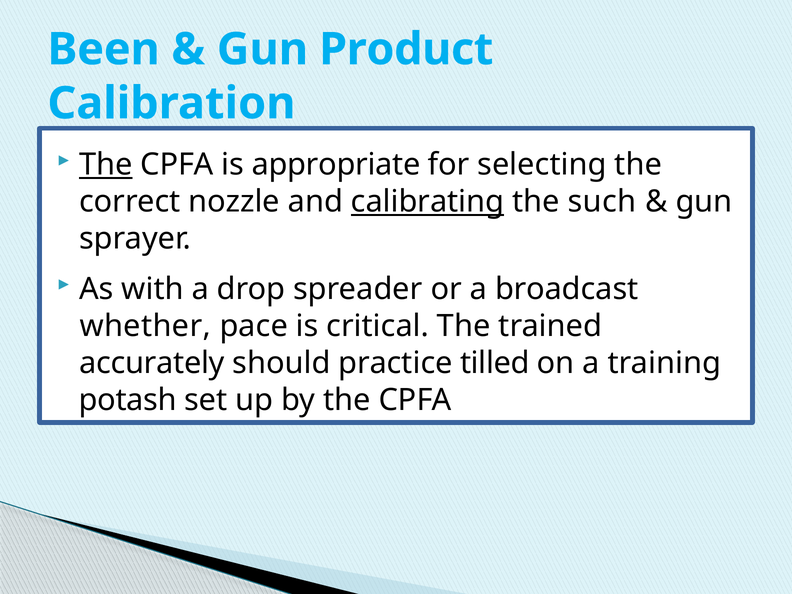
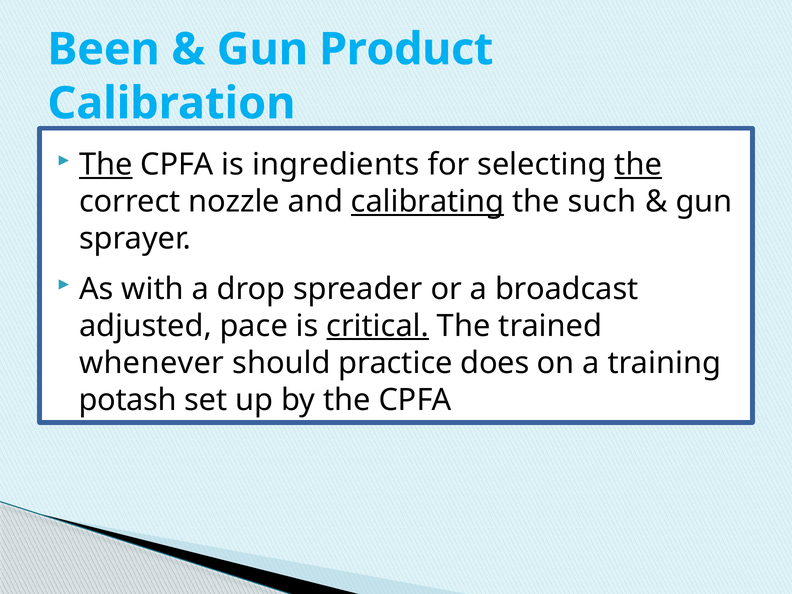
appropriate: appropriate -> ingredients (336, 165)
the underline: none -> present (638, 165)
whether: whether -> adjusted (145, 326)
critical underline: none -> present (378, 326)
accurately: accurately -> whenever (152, 363)
tilled: tilled -> does (495, 363)
